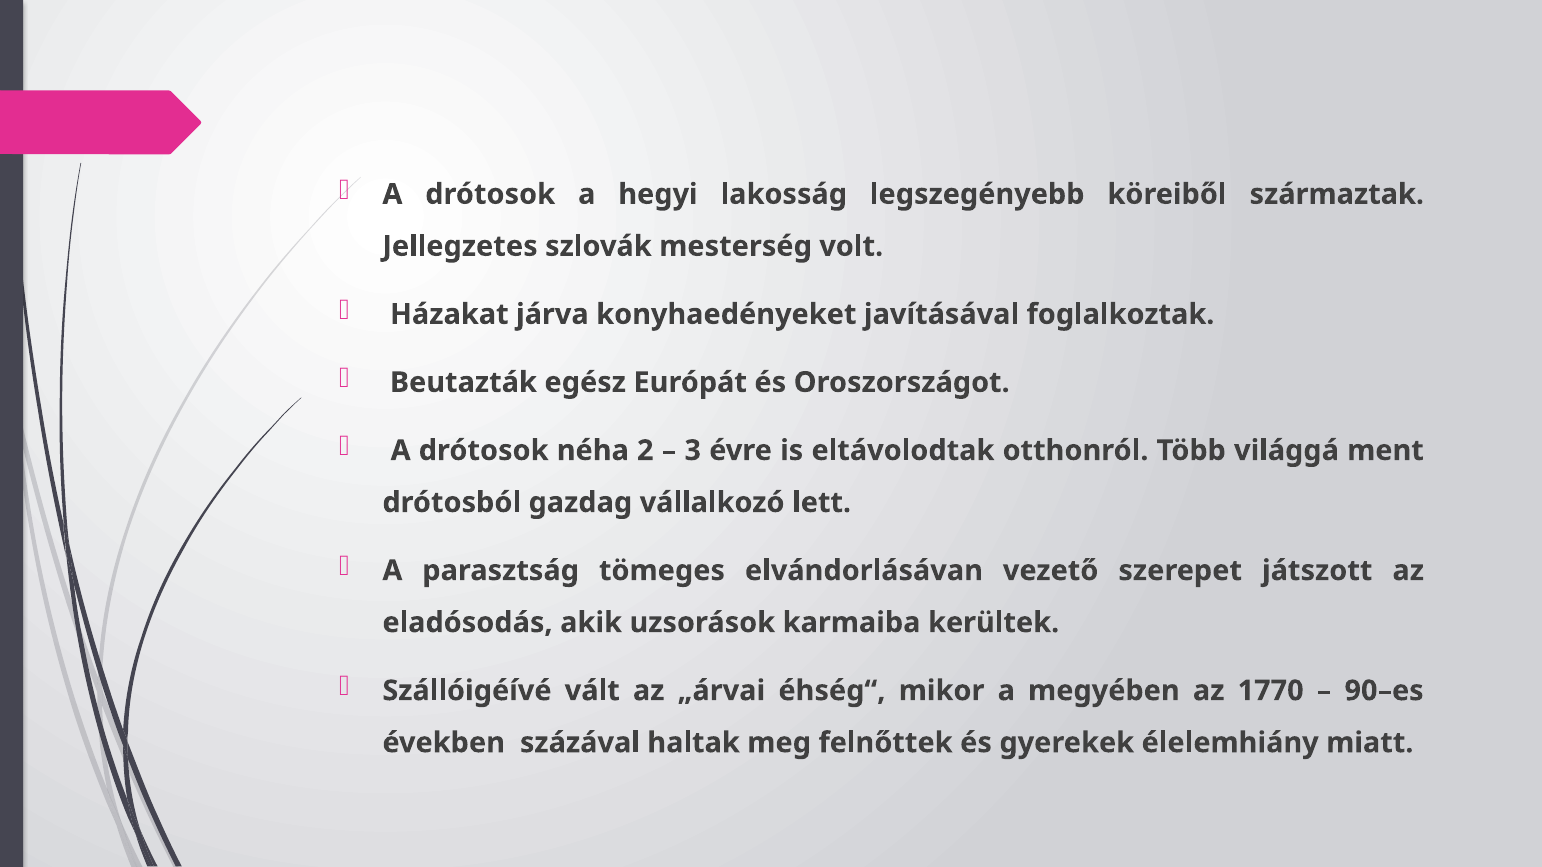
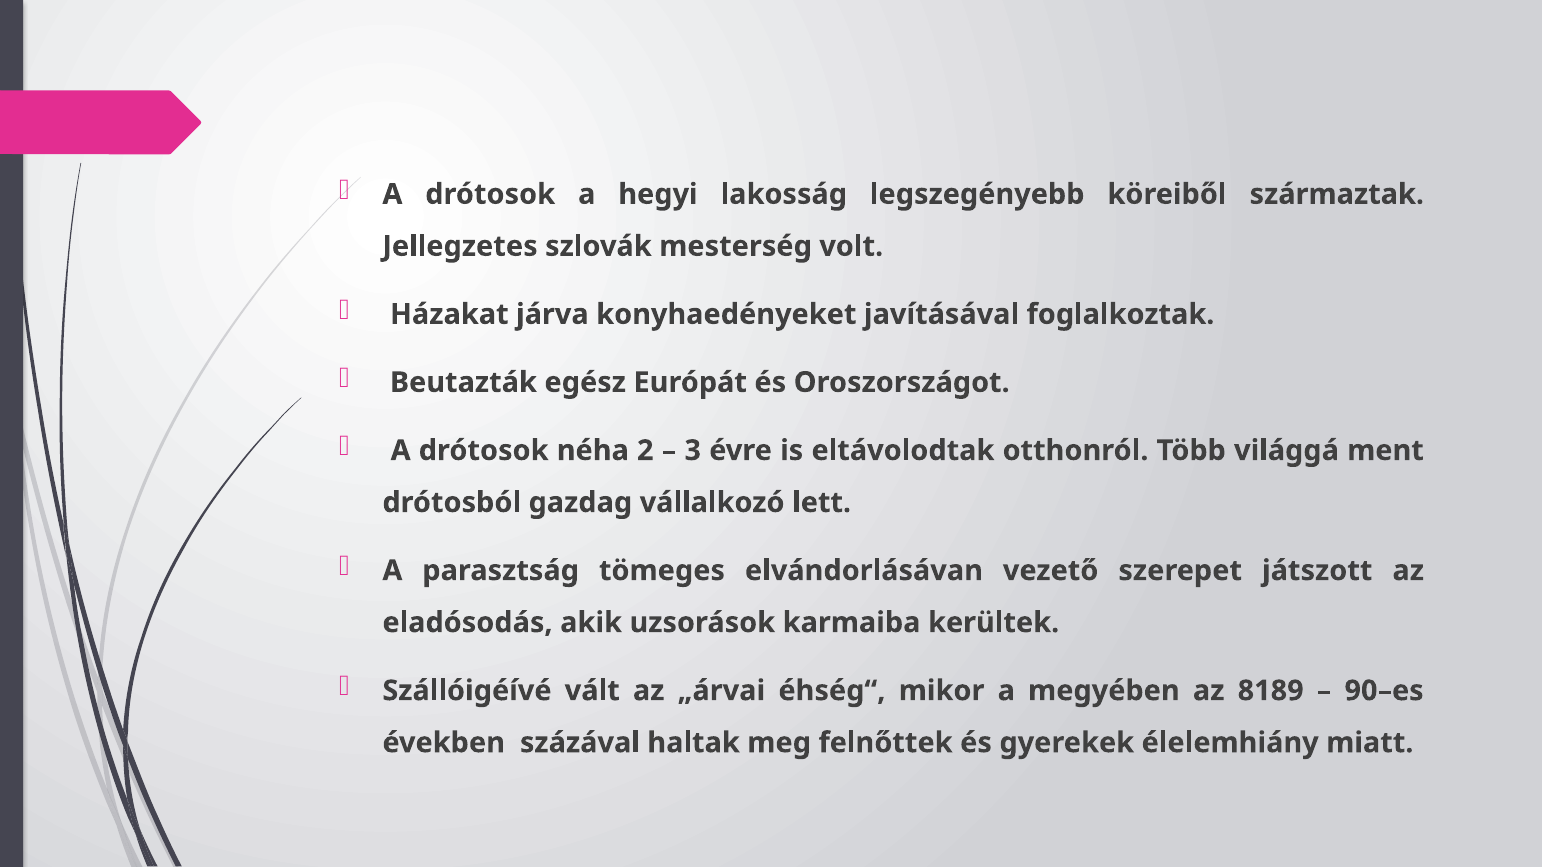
1770: 1770 -> 8189 (1271, 691)
